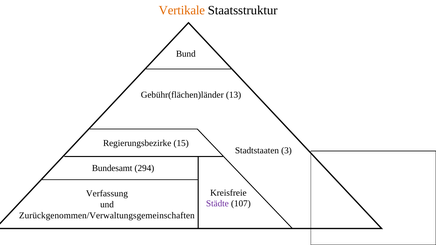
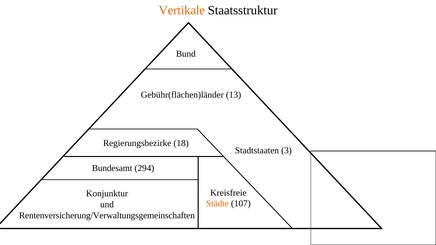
15: 15 -> 18 (181, 143)
Verfassung: Verfassung -> Konjunktur (107, 194)
Städte colour: purple -> orange (217, 204)
Zurückgenommen/Verwaltungsgemeinschaften: Zurückgenommen/Verwaltungsgemeinschaften -> Rentenversicherung/Verwaltungsgemeinschaften (107, 216)
